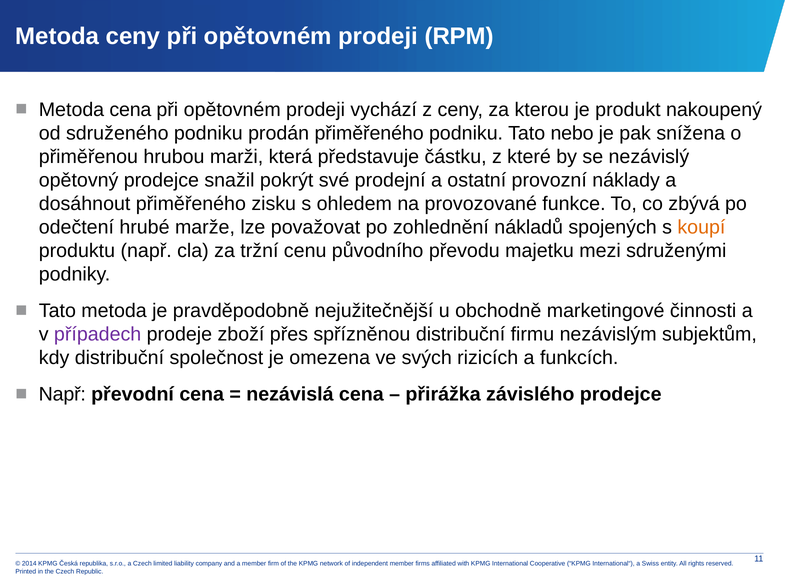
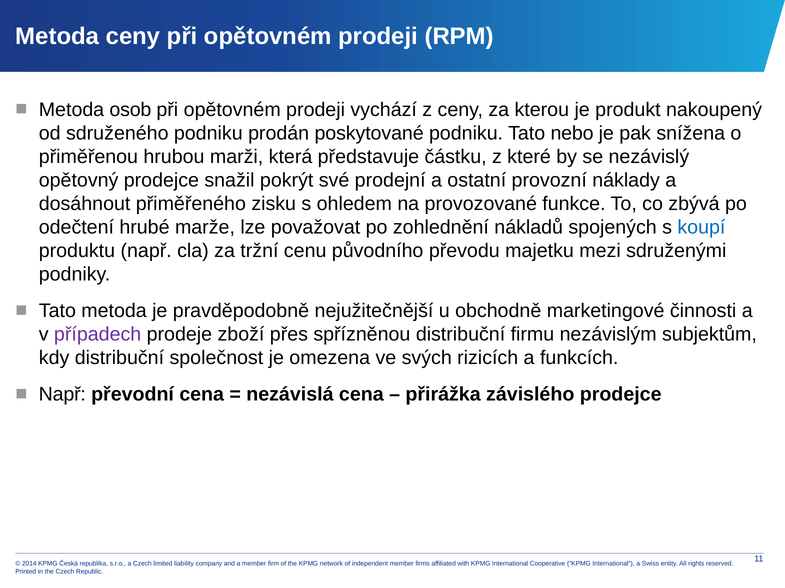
Metoda cena: cena -> osob (130, 110)
prodán přiměřeného: přiměřeného -> poskytované (369, 133)
koupí colour: orange -> blue (701, 227)
